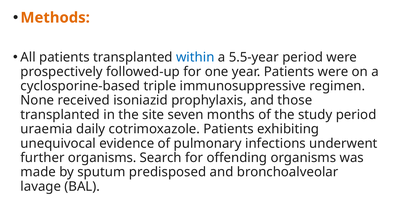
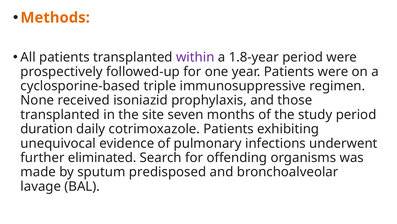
within colour: blue -> purple (195, 57)
5.5-year: 5.5-year -> 1.8-year (254, 57)
uraemia: uraemia -> duration (47, 129)
further organisms: organisms -> eliminated (102, 157)
